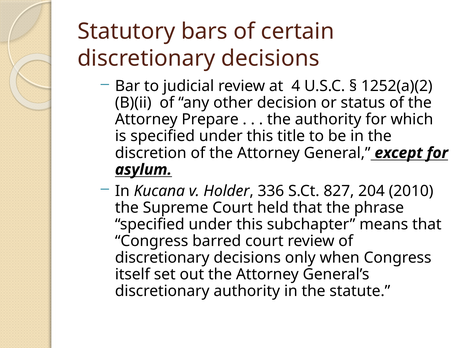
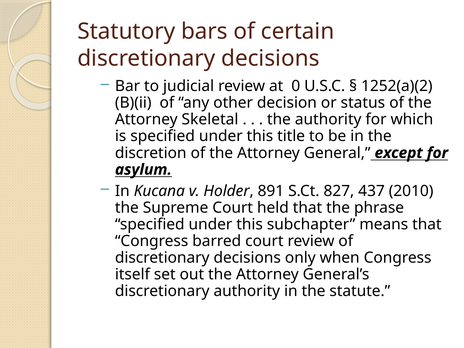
4: 4 -> 0 (296, 86)
Prepare: Prepare -> Skeletal (210, 120)
336: 336 -> 891 (271, 191)
204: 204 -> 437 (372, 191)
